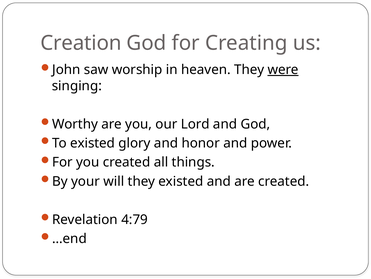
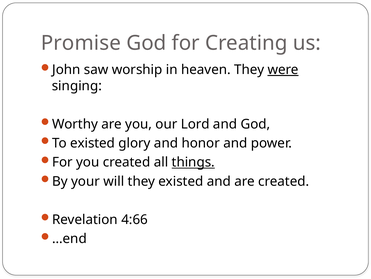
Creation: Creation -> Promise (81, 43)
things underline: none -> present (193, 162)
4:79: 4:79 -> 4:66 (135, 219)
